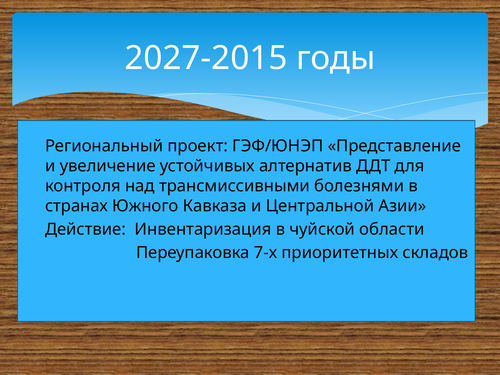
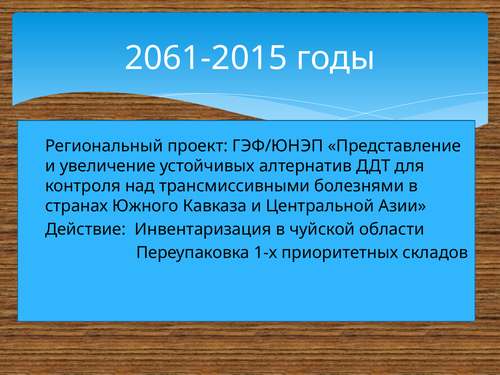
2027-2015: 2027-2015 -> 2061-2015 (206, 58)
7-х: 7-х -> 1-х (266, 253)
